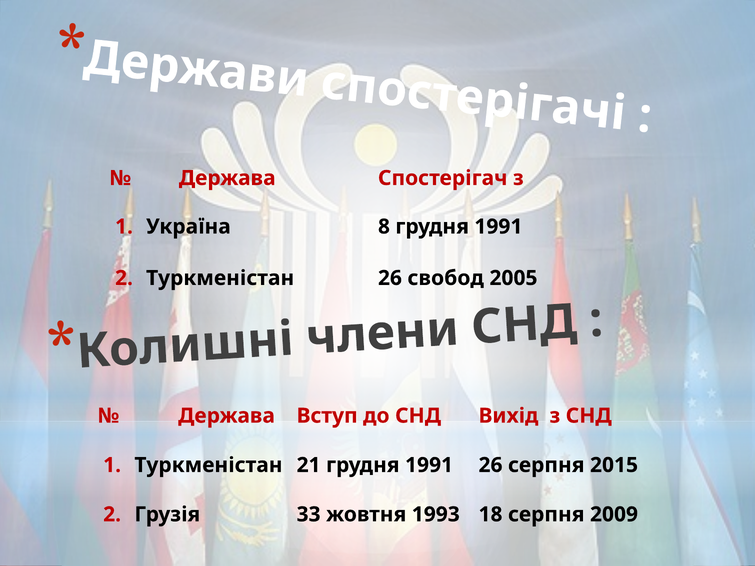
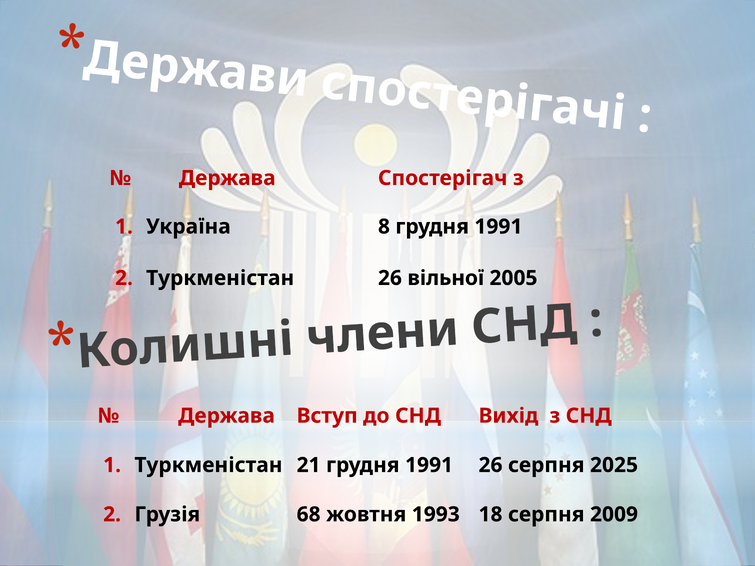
свобод: свобод -> вільної (446, 278)
2015: 2015 -> 2025 (614, 465)
33: 33 -> 68 (309, 515)
